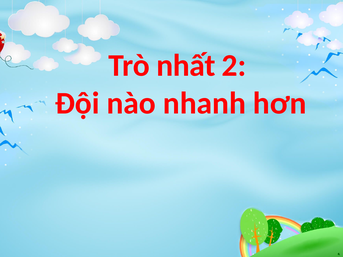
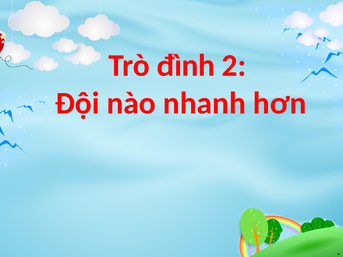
nhất: nhất -> đình (186, 66)
